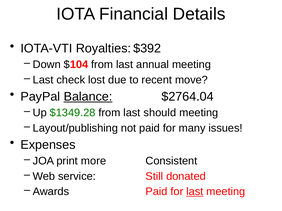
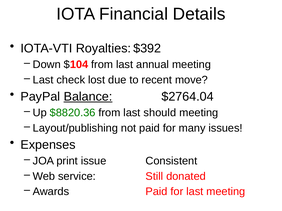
$1349.28: $1349.28 -> $8820.36 (73, 113)
more: more -> issue (94, 161)
last underline: present -> none (195, 192)
